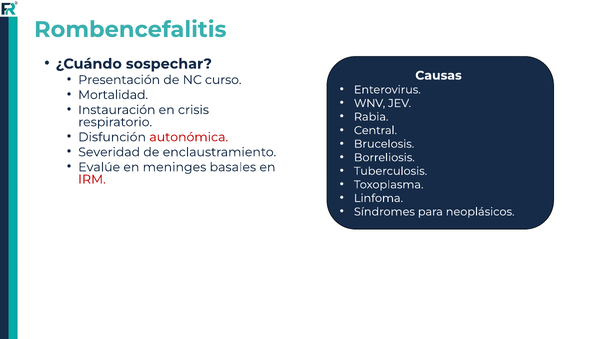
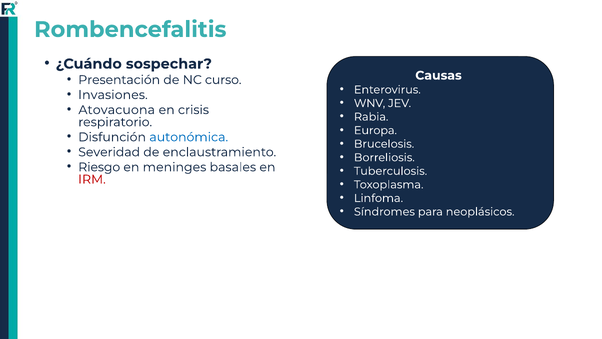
Mortalidad: Mortalidad -> Invasiones (113, 95)
Instauración: Instauración -> Atovacuona (117, 110)
Central: Central -> Europa (375, 130)
autonómica colour: red -> blue (189, 137)
Evalúe: Evalúe -> Riesgo (99, 167)
